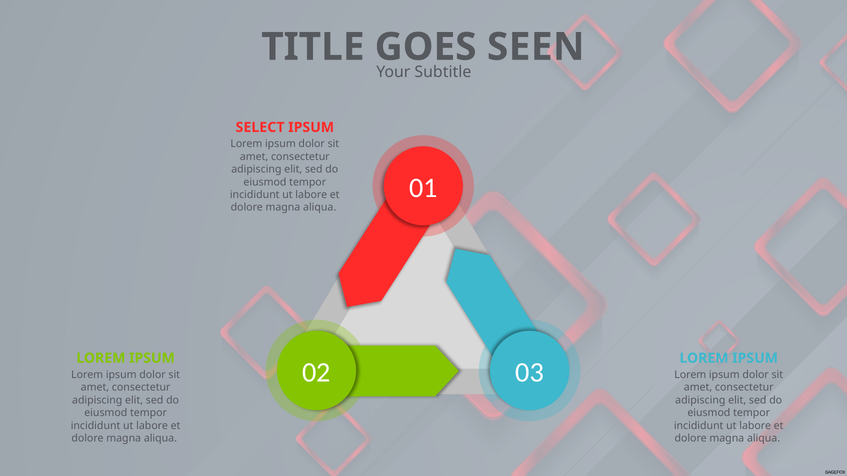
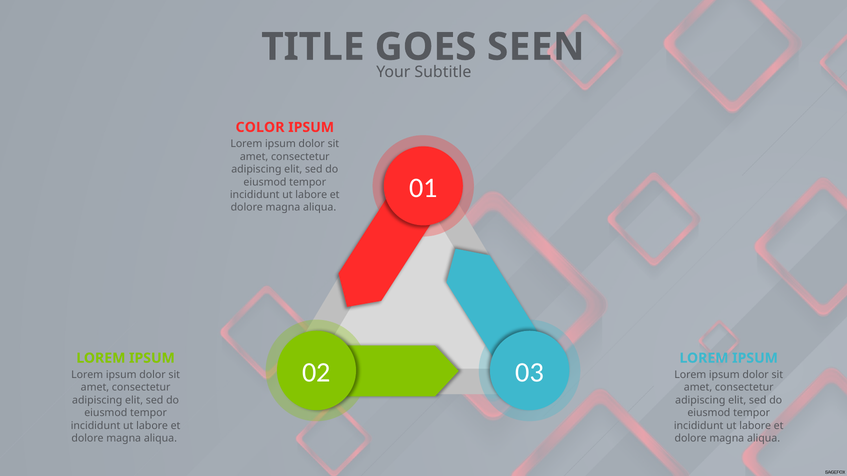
SELECT: SELECT -> COLOR (260, 127)
